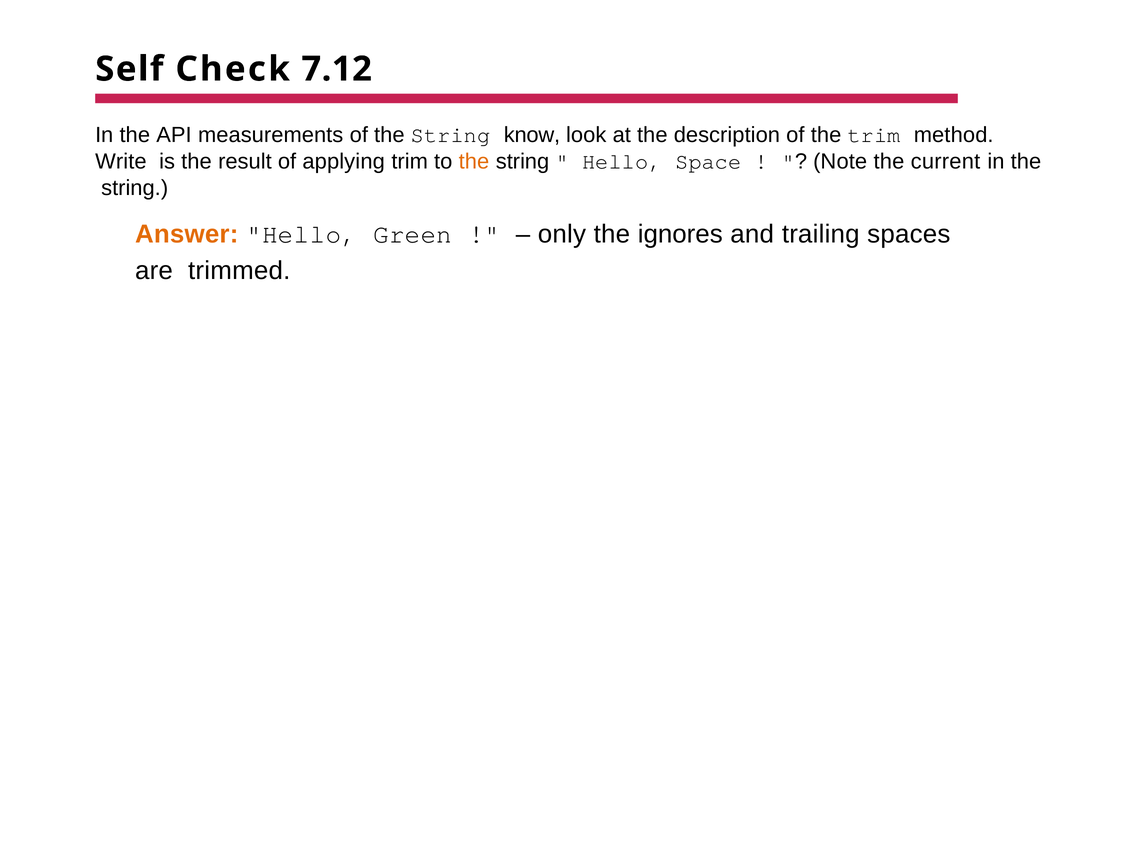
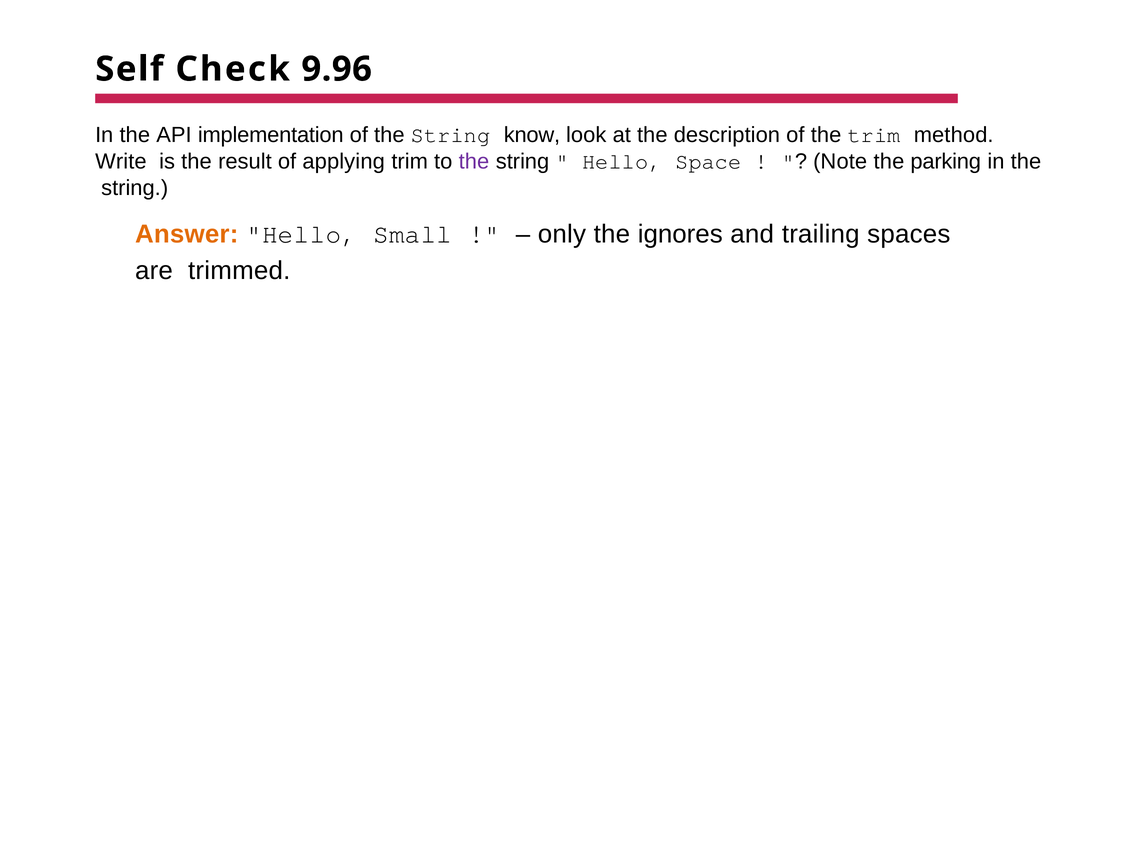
7.12: 7.12 -> 9.96 (337, 69)
measurements: measurements -> implementation (271, 135)
the colour: orange -> purple (474, 162)
current: current -> parking (946, 162)
Green: Green -> Small (413, 234)
